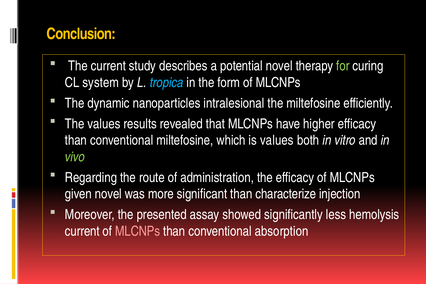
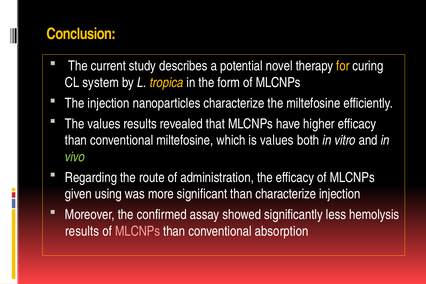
for colour: light green -> yellow (343, 66)
tropica colour: light blue -> yellow (167, 83)
The dynamic: dynamic -> injection (109, 103)
nanoparticles intralesional: intralesional -> characterize (234, 103)
given novel: novel -> using (108, 194)
presented: presented -> confirmed (162, 215)
current: current -> results (82, 231)
